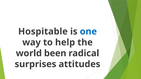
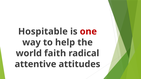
one colour: blue -> red (88, 32)
been: been -> faith (55, 53)
surprises: surprises -> attentive (35, 64)
